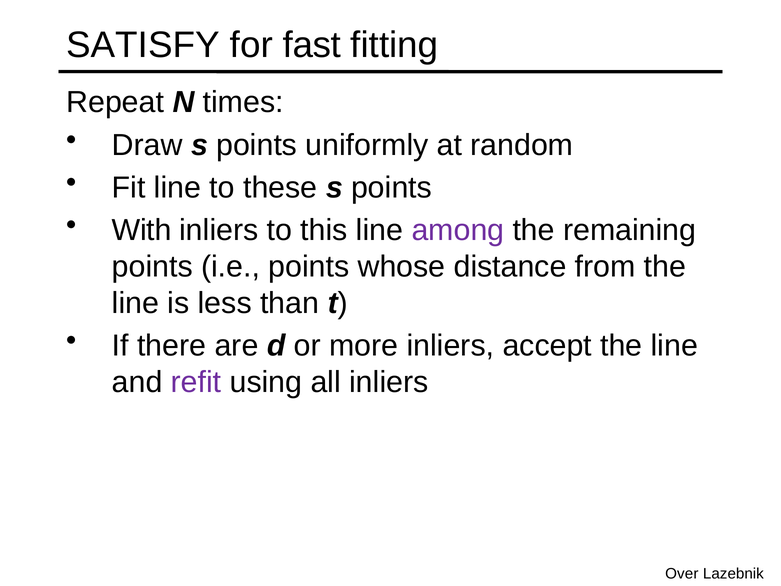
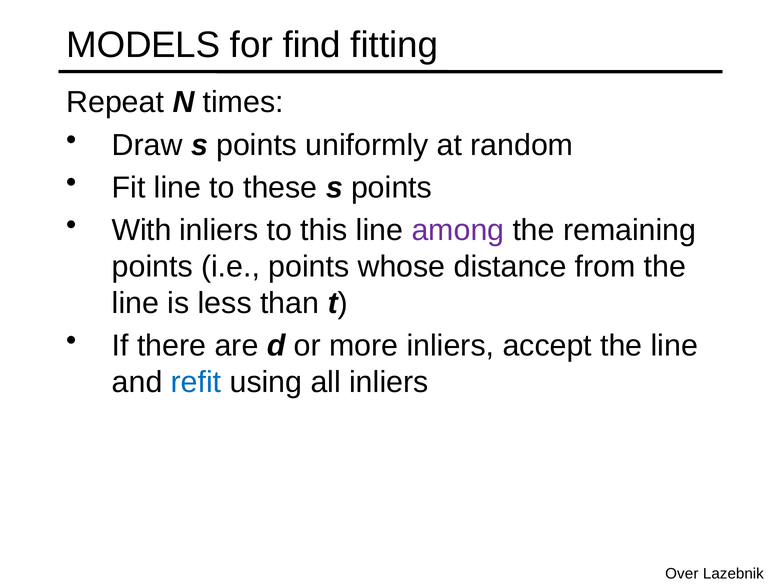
SATISFY: SATISFY -> MODELS (143, 45)
fast: fast -> find (312, 45)
refit colour: purple -> blue (196, 382)
